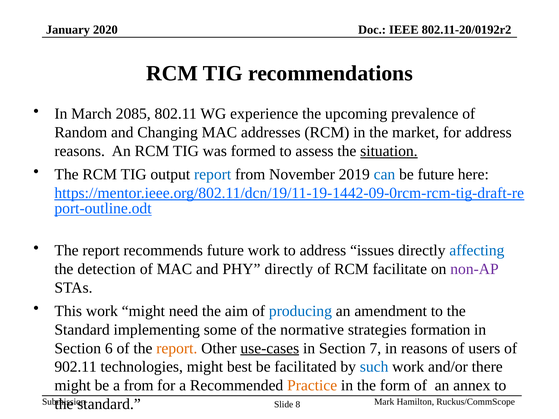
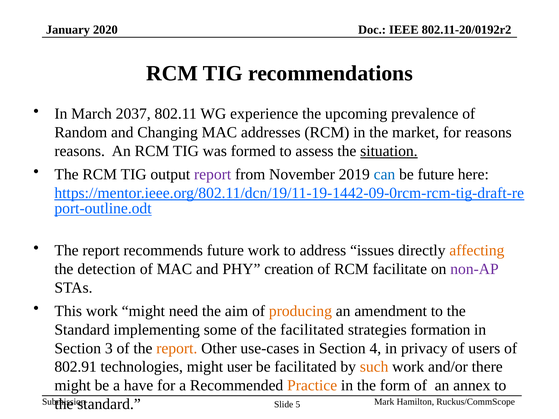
2085: 2085 -> 2037 (133, 114)
for address: address -> reasons (488, 132)
report colour: blue -> purple (213, 174)
affecting colour: blue -> orange (477, 251)
PHY directly: directly -> creation (289, 269)
producing colour: blue -> orange (300, 311)
the normative: normative -> facilitated (312, 330)
6: 6 -> 3 (109, 348)
use-cases underline: present -> none (270, 348)
7: 7 -> 4 (375, 348)
in reasons: reasons -> privacy (424, 348)
902.11: 902.11 -> 802.91 (76, 367)
best: best -> user (240, 367)
such colour: blue -> orange (374, 367)
a from: from -> have (139, 386)
8: 8 -> 5 (298, 405)
